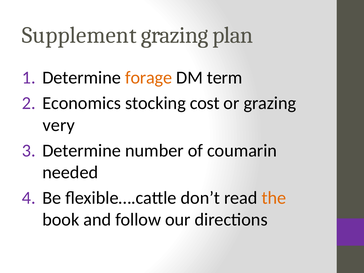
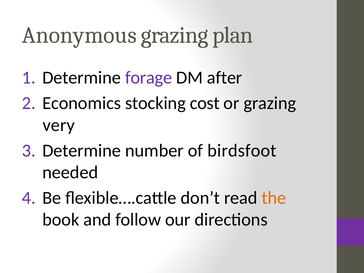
Supplement: Supplement -> Anonymous (79, 35)
forage colour: orange -> purple (149, 78)
term: term -> after (225, 78)
coumarin: coumarin -> birdsfoot (242, 151)
